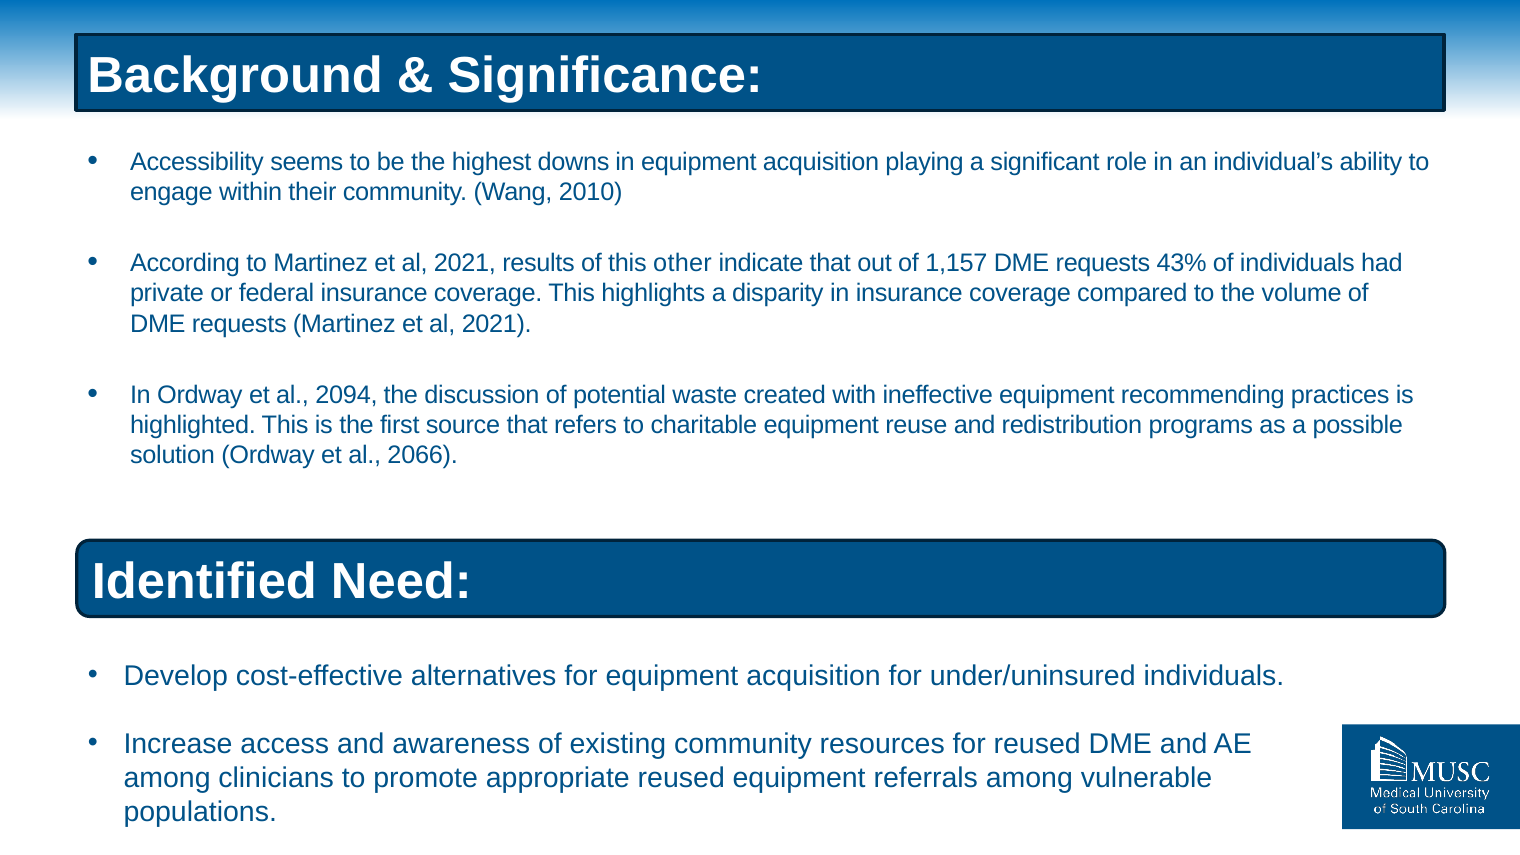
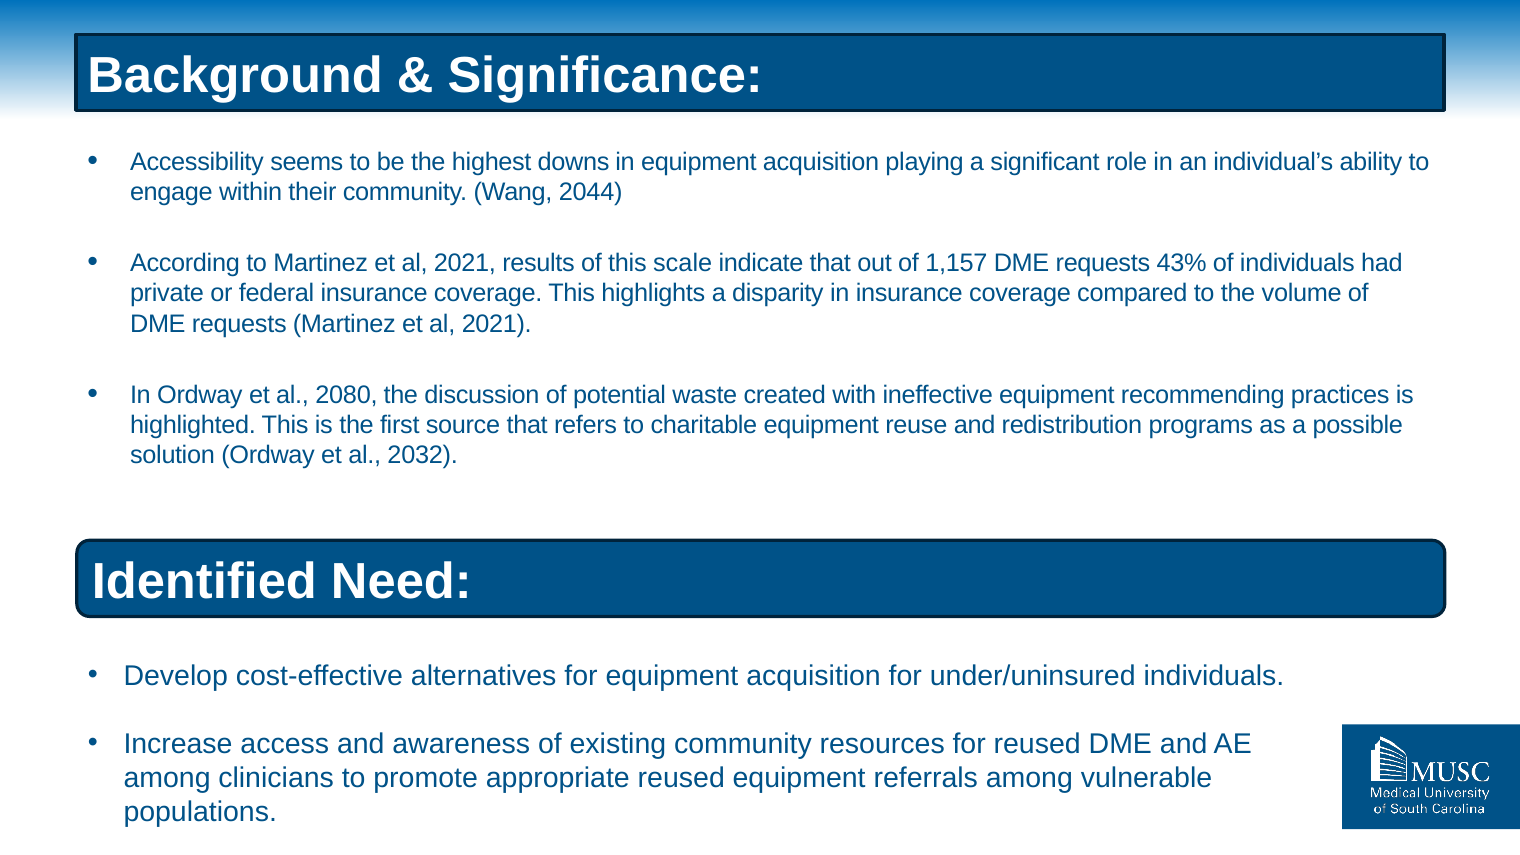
2010: 2010 -> 2044 (591, 192)
other: other -> scale (683, 263)
2094: 2094 -> 2080 (346, 395)
2066: 2066 -> 2032 (423, 456)
